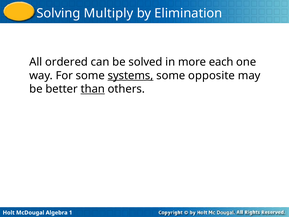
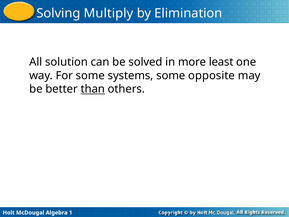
ordered: ordered -> solution (67, 62)
each: each -> least (221, 62)
systems underline: present -> none (131, 75)
